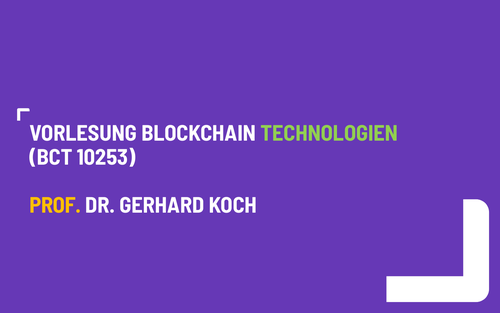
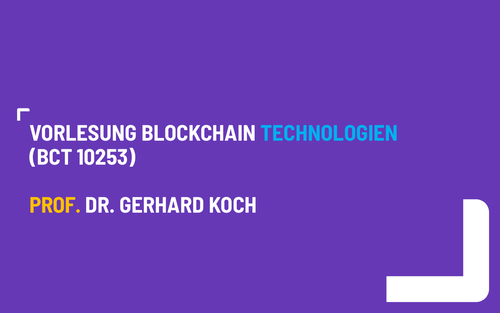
TECHNOLOGIEN colour: light green -> light blue (329, 133)
